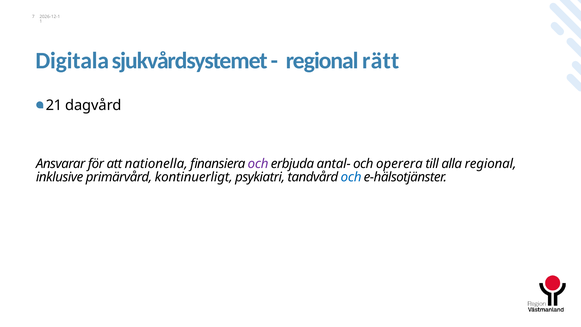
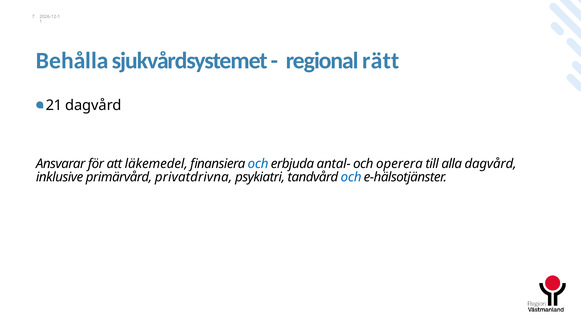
Digitala: Digitala -> Behålla (72, 61)
nationella: nationella -> läkemedel (156, 164)
och colour: purple -> blue (258, 164)
alla regional: regional -> dagvård (491, 164)
kontinuerligt: kontinuerligt -> privatdrivna (194, 177)
